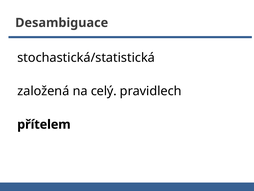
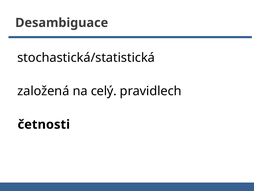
přítelem: přítelem -> četnosti (44, 124)
